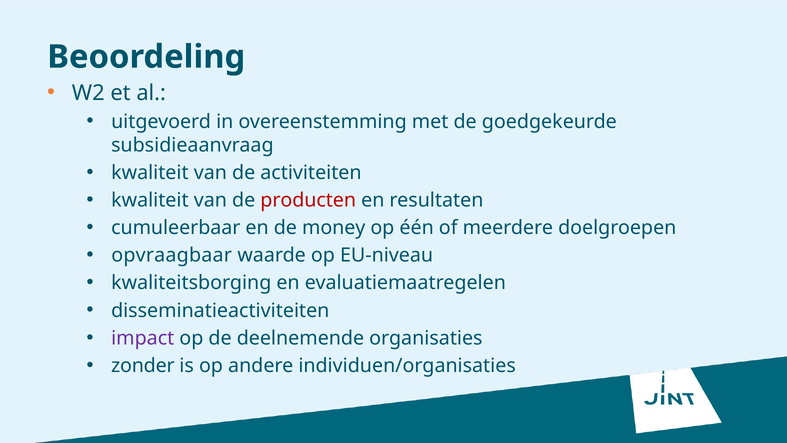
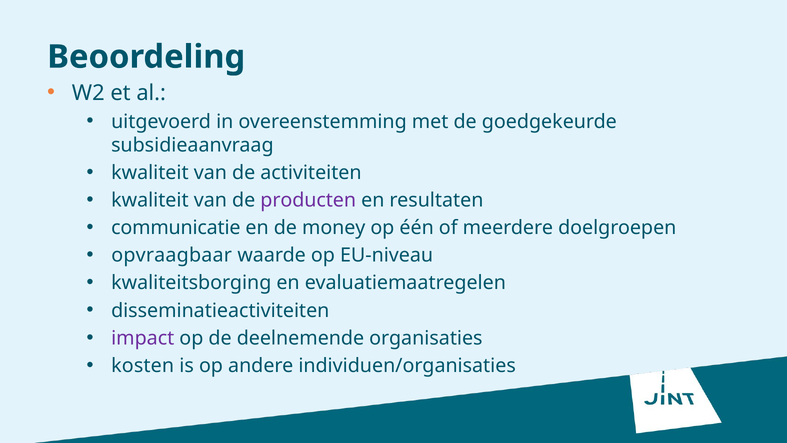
producten colour: red -> purple (308, 200)
cumuleerbaar: cumuleerbaar -> communicatie (176, 228)
zonder: zonder -> kosten (143, 365)
